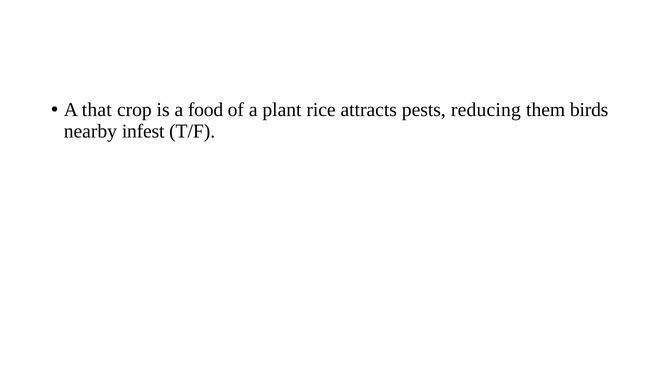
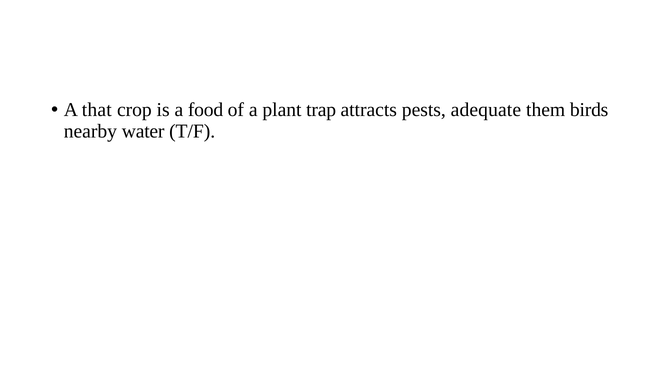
rice: rice -> trap (321, 110)
reducing: reducing -> adequate (486, 110)
infest: infest -> water (143, 131)
